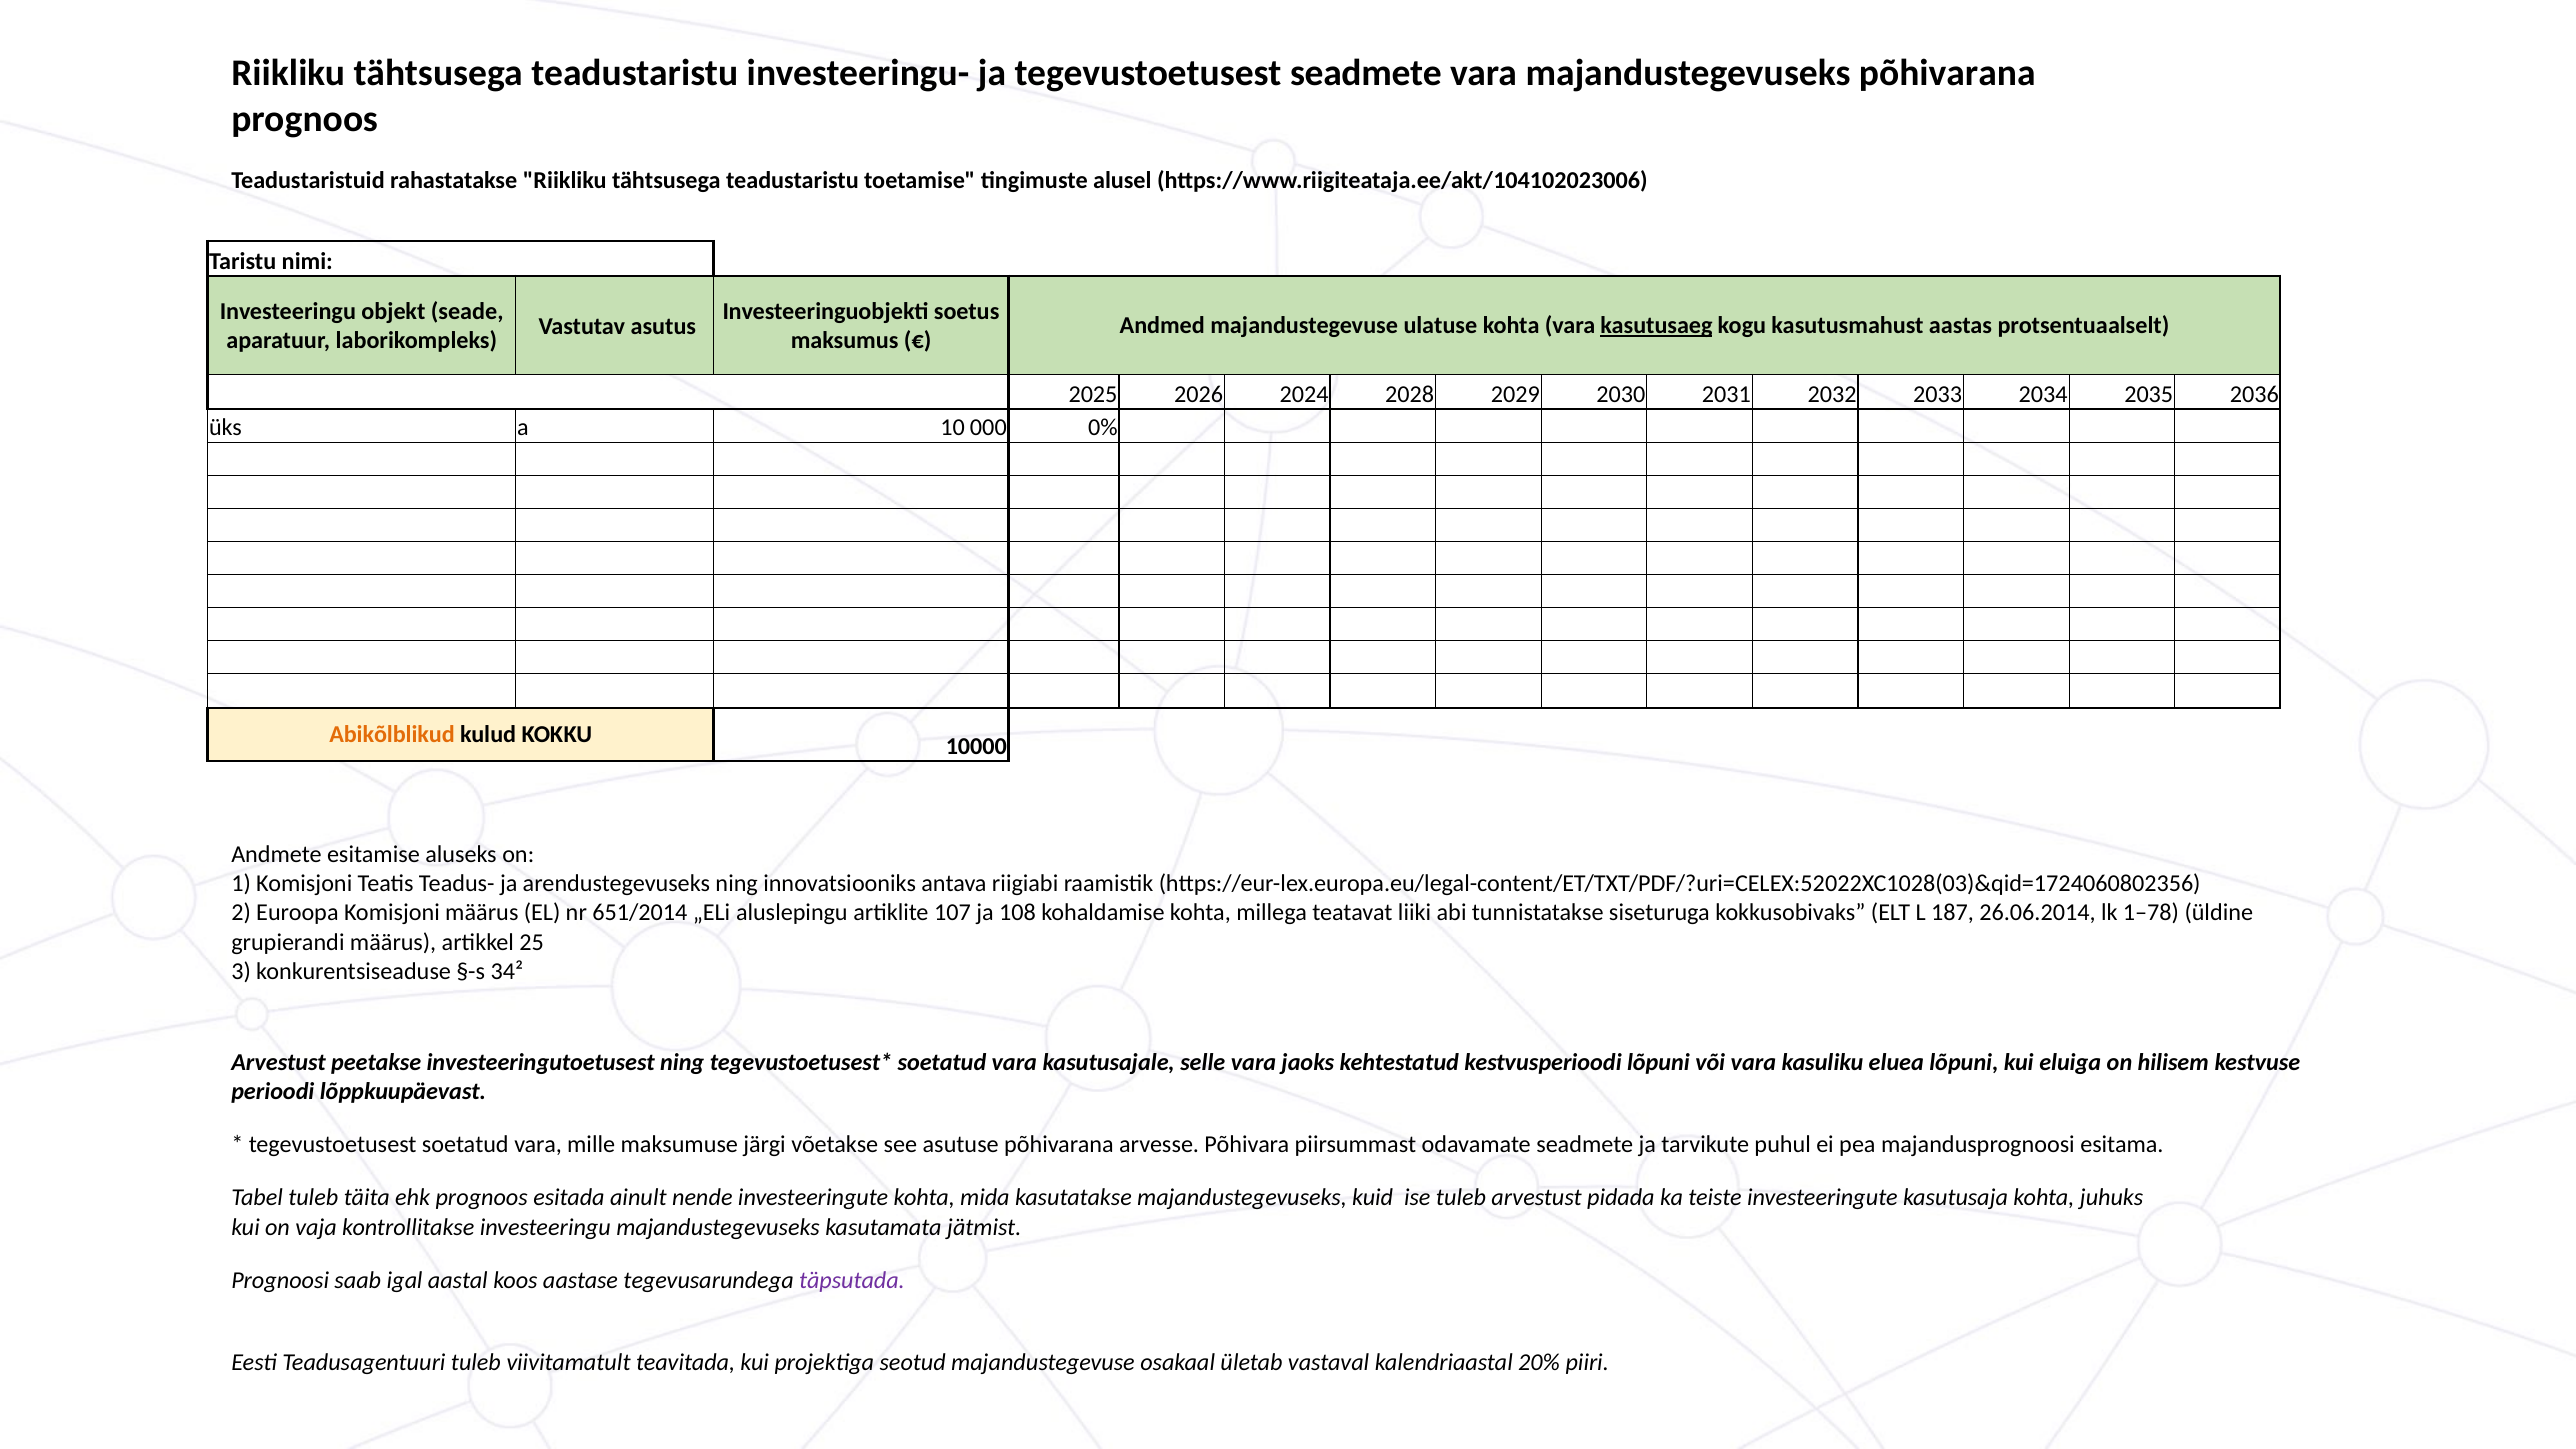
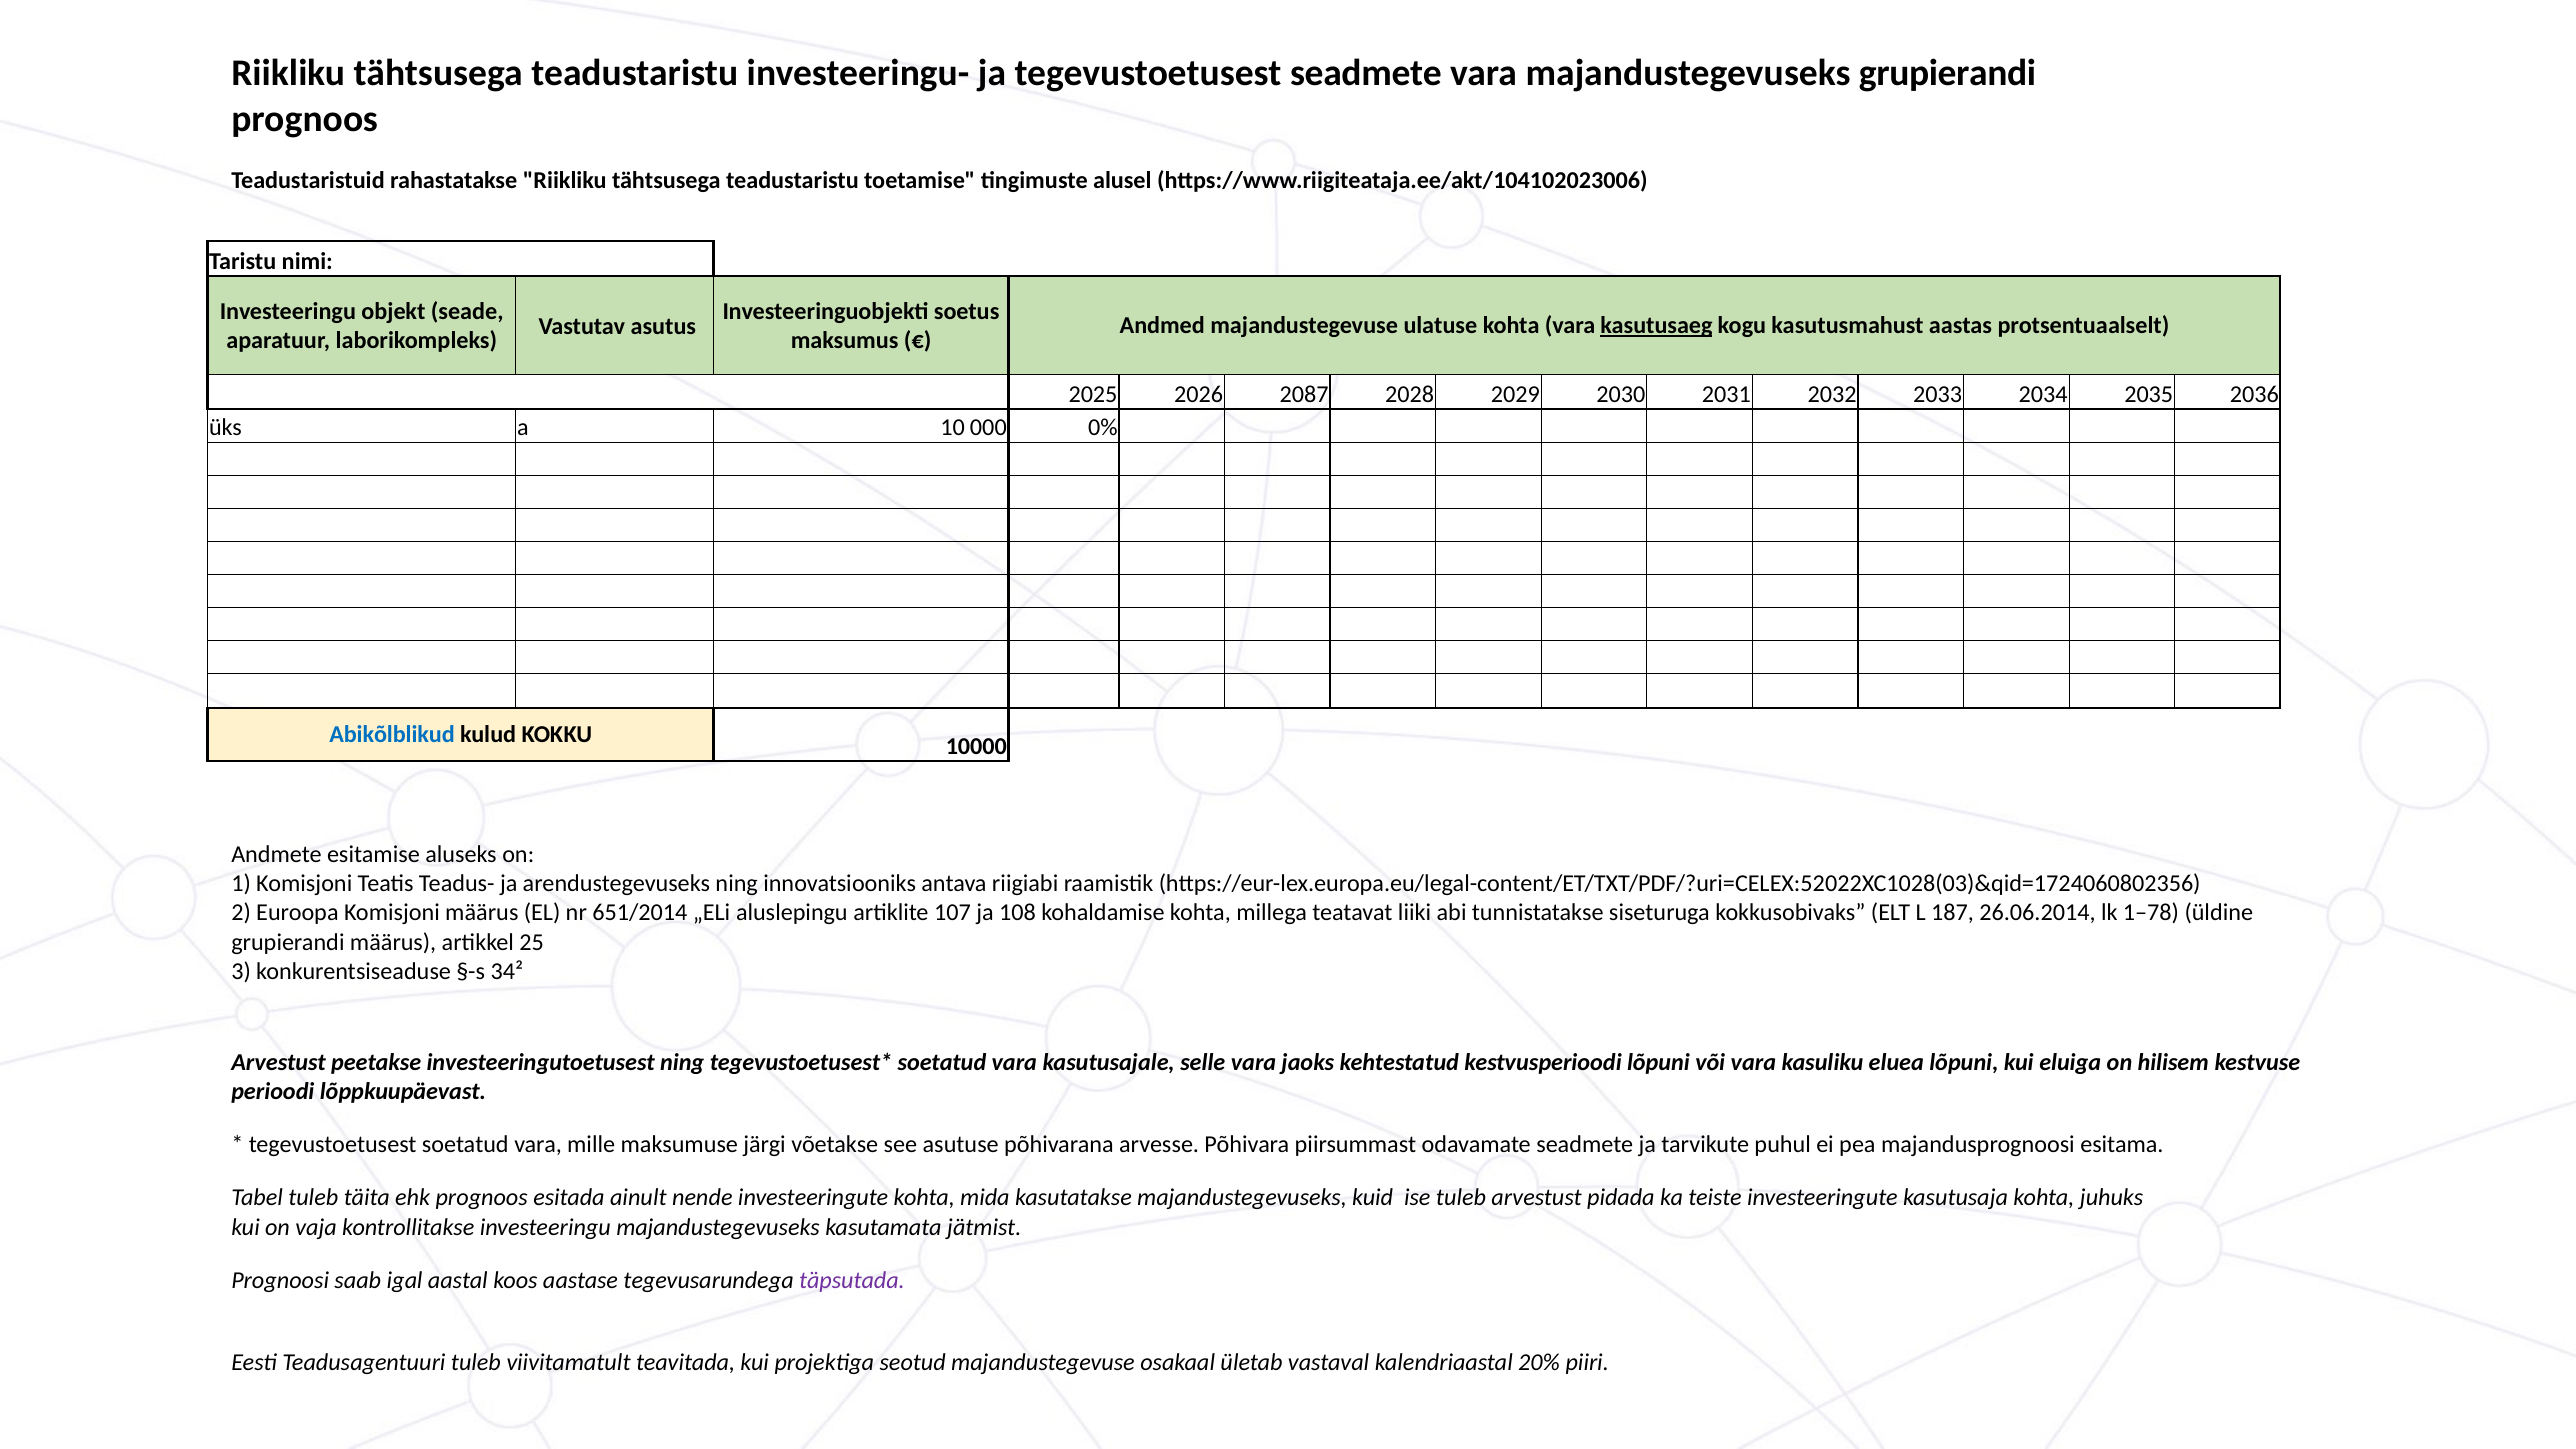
majandustegevuseks põhivarana: põhivarana -> grupierandi (1947, 73)
2024: 2024 -> 2087 (1304, 395)
Abikõlblikud colour: orange -> blue (392, 735)
